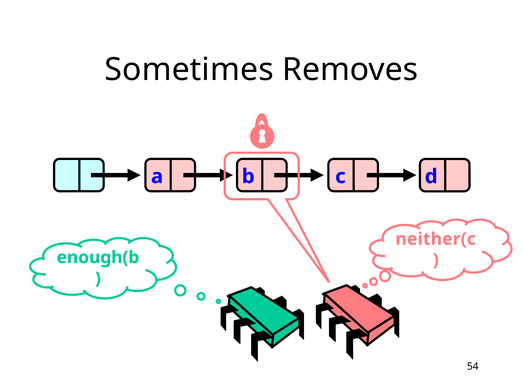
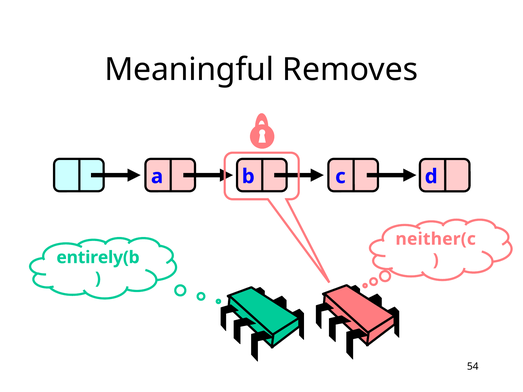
Sometimes: Sometimes -> Meaningful (189, 70)
enough(b: enough(b -> entirely(b (98, 258)
